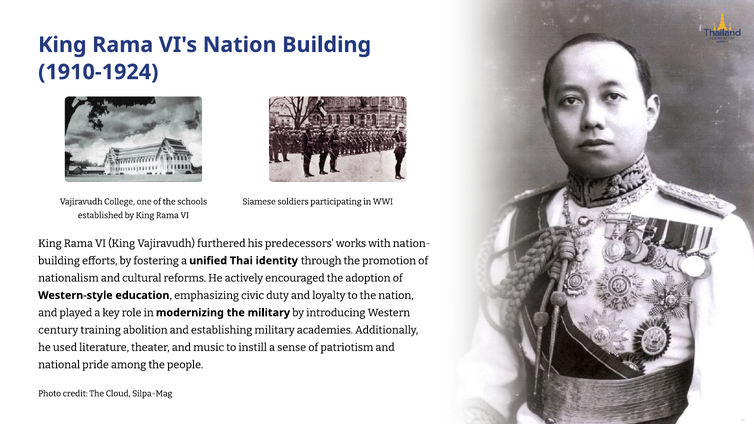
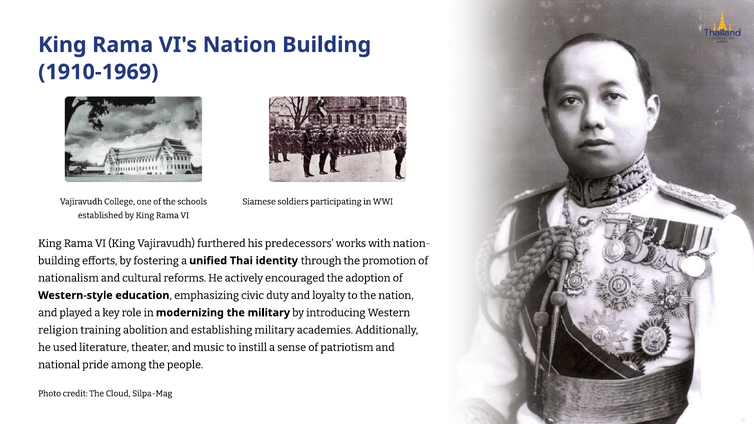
1910-1924: 1910-1924 -> 1910-1969 (98, 72)
century: century -> religion (58, 330)
